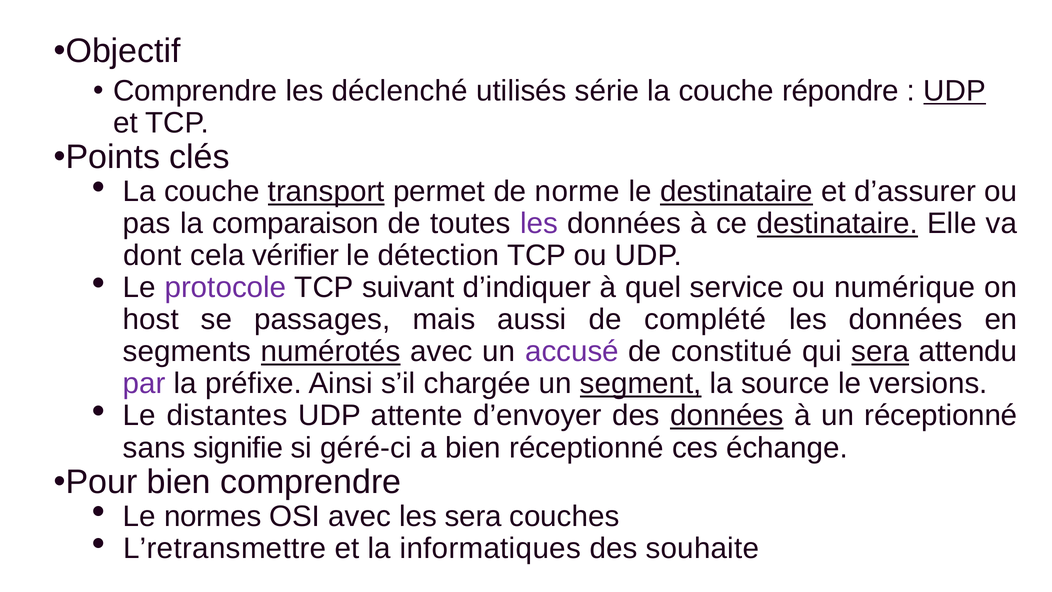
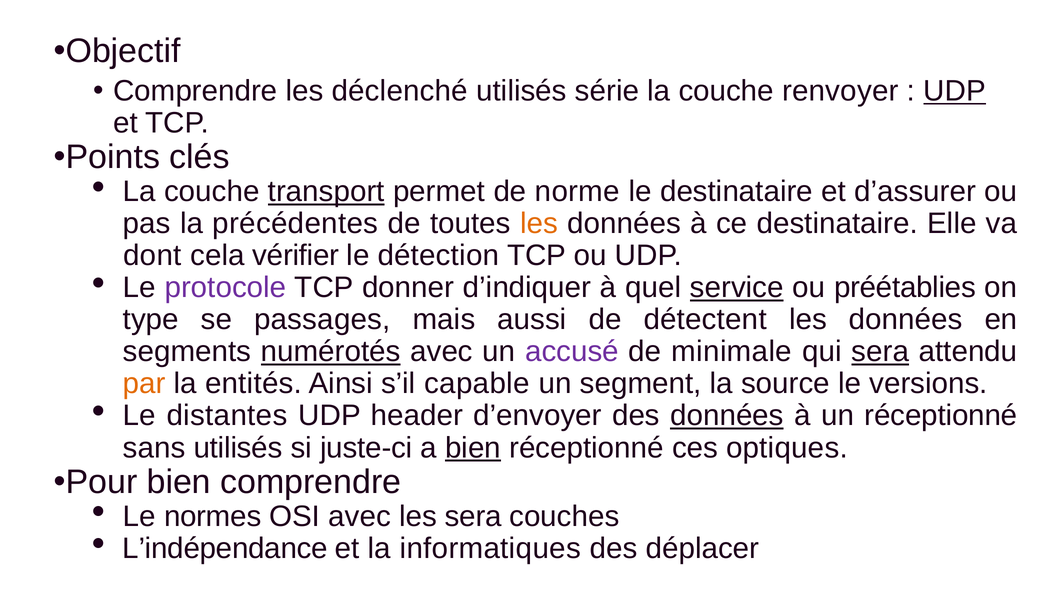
répondre: répondre -> renvoyer (840, 91)
destinataire underline: present -> none (736, 192)
comparaison: comparaison -> précédentes (295, 224)
les colour: purple -> orange (539, 224)
destinataire underline: present -> none (837, 224)
suivant: suivant -> donner (408, 288)
service underline: none -> present (737, 288)
numérique: numérique -> préétablies (905, 288)
host: host -> type (151, 320)
complété: complété -> détectent (705, 320)
constitué: constitué -> minimale (732, 352)
par colour: purple -> orange (144, 384)
préfixe: préfixe -> entités (253, 384)
chargée: chargée -> capable (477, 384)
segment underline: present -> none (641, 384)
attente: attente -> header (417, 416)
sans signifie: signifie -> utilisés (238, 448)
géré-ci: géré-ci -> juste-ci (366, 448)
bien underline: none -> present (473, 448)
échange: échange -> optiques (787, 448)
L’retransmettre: L’retransmettre -> L’indépendance (225, 548)
souhaite: souhaite -> déplacer (702, 548)
